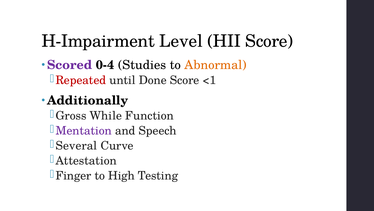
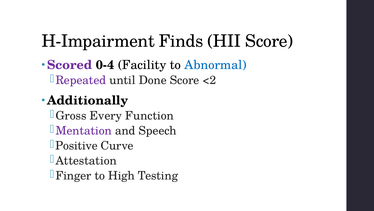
Level: Level -> Finds (181, 41)
Studies: Studies -> Facility (142, 65)
Abnormal colour: orange -> blue (216, 65)
Repeated colour: red -> purple (81, 80)
<1: <1 -> <2 (209, 80)
While: While -> Every (106, 115)
Several: Several -> Positive (77, 145)
